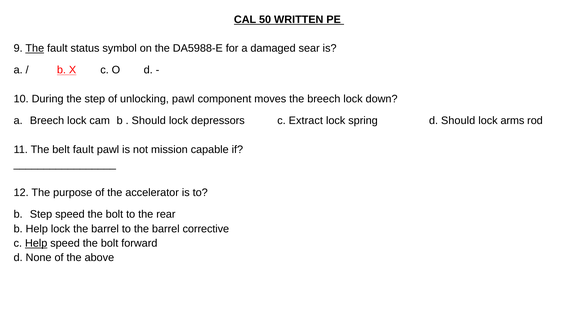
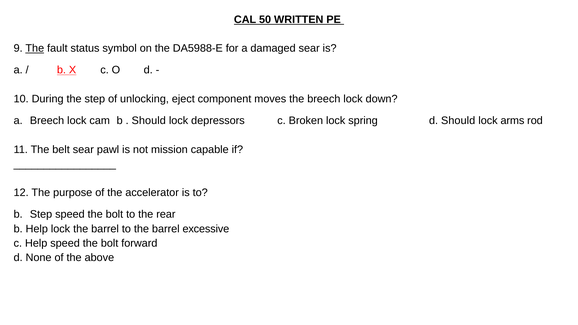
unlocking pawl: pawl -> eject (183, 99)
Extract: Extract -> Broken (306, 121)
belt fault: fault -> sear (83, 149)
corrective: corrective -> excessive (206, 229)
Help underline: present -> none (36, 243)
